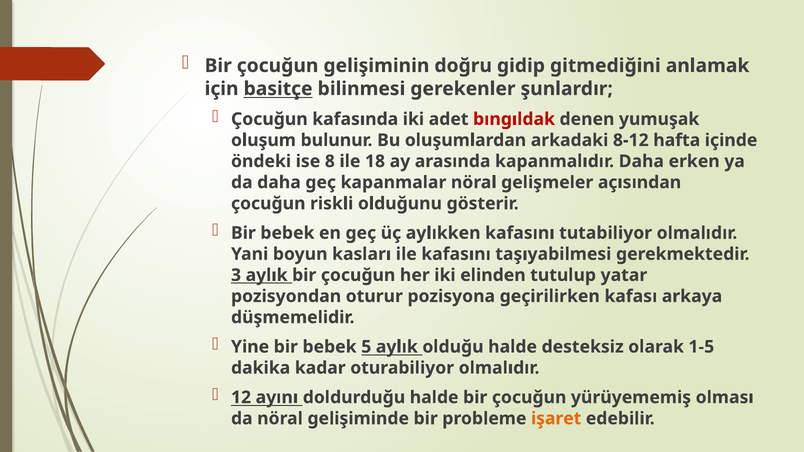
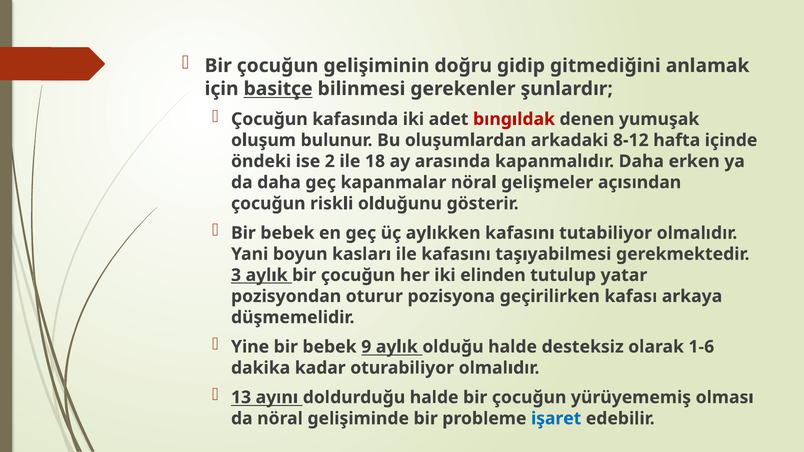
8: 8 -> 2 (330, 161)
5: 5 -> 9 (366, 347)
1-5: 1-5 -> 1-6 (701, 347)
12: 12 -> 13 (241, 398)
işaret colour: orange -> blue (556, 419)
